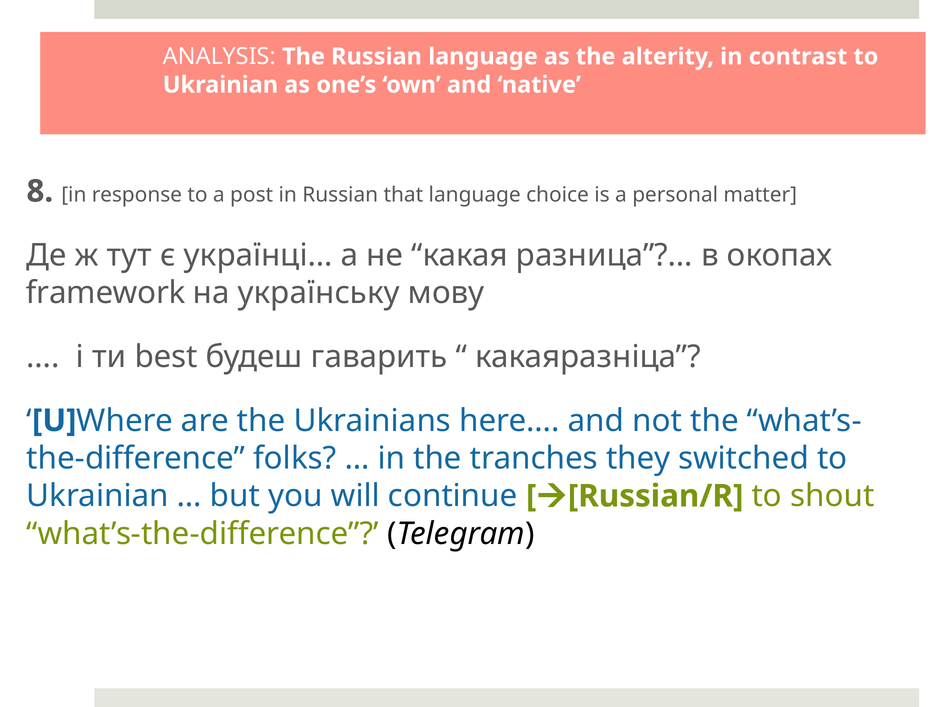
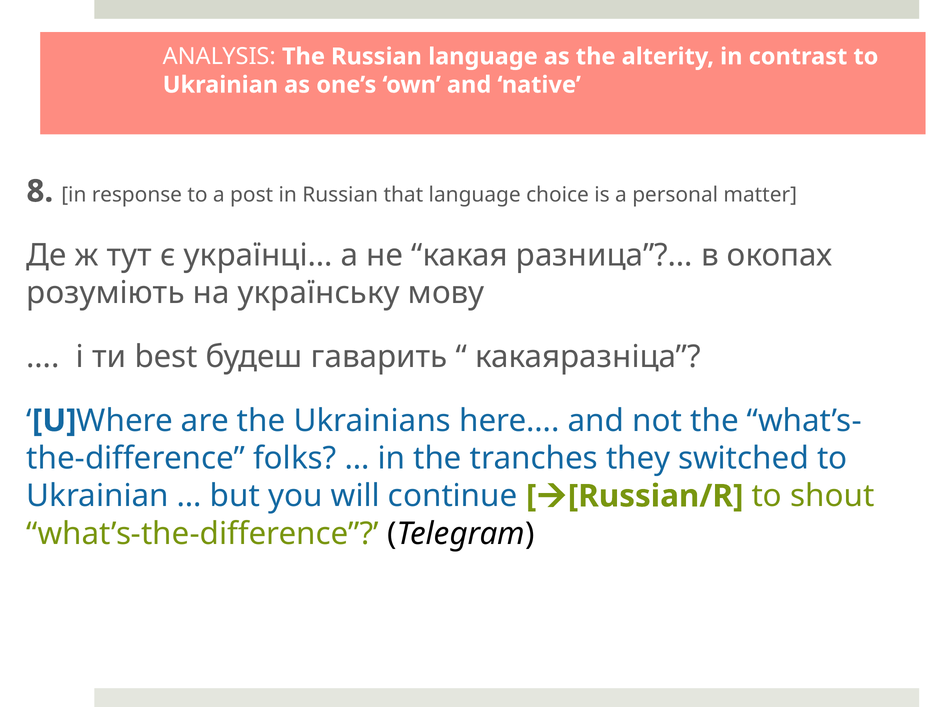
framework: framework -> розуміють (106, 293)
